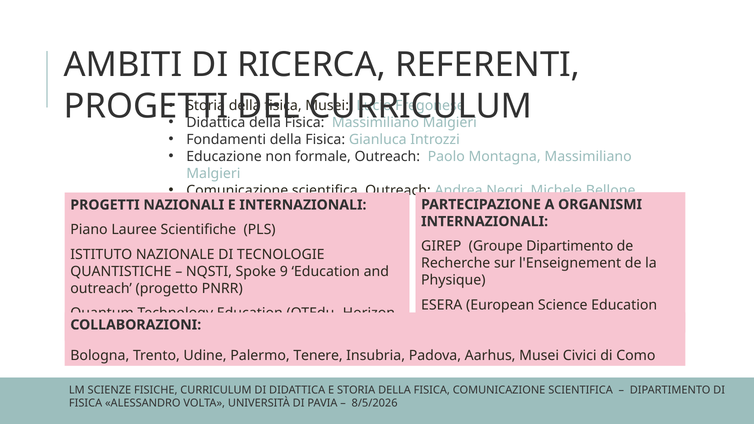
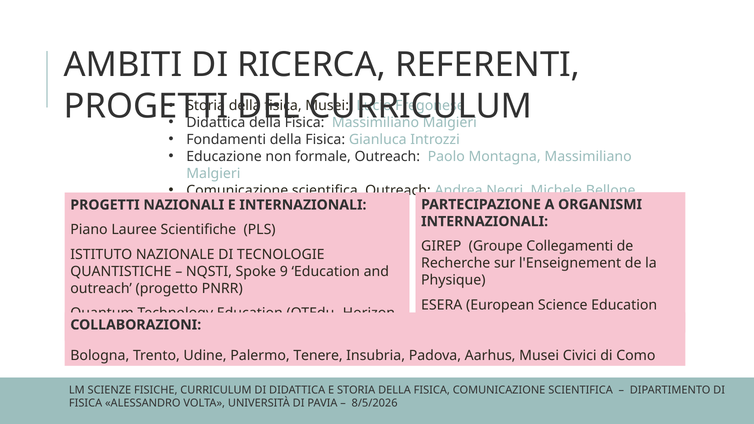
Groupe Dipartimento: Dipartimento -> Collegamenti (570, 246)
